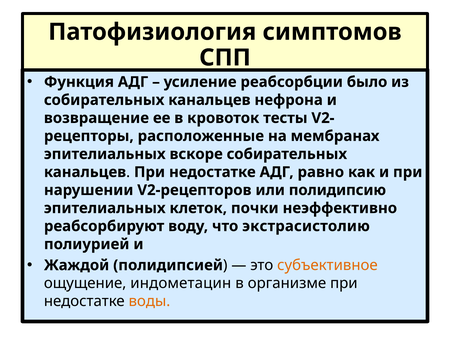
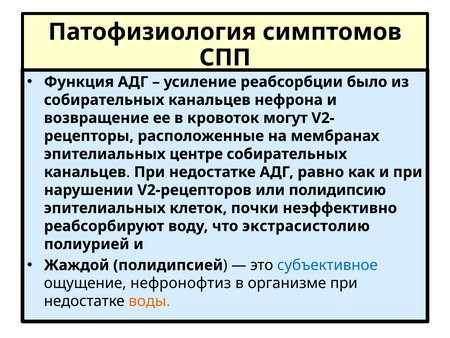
тесты: тесты -> могут (285, 118)
вскоре: вскоре -> центре (196, 154)
субъективное colour: orange -> blue (327, 265)
индометацин: индометацин -> нефронофтиз (181, 283)
